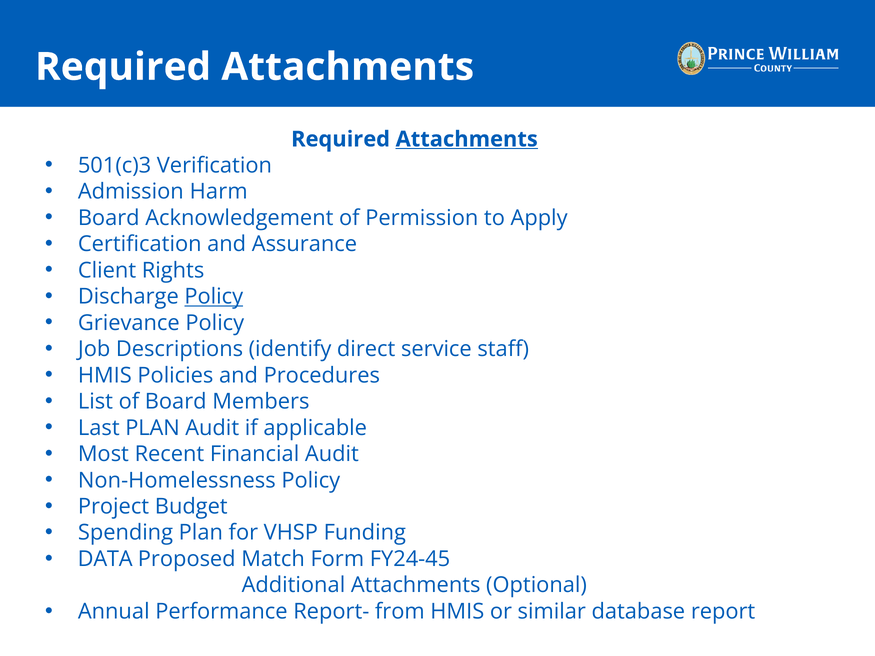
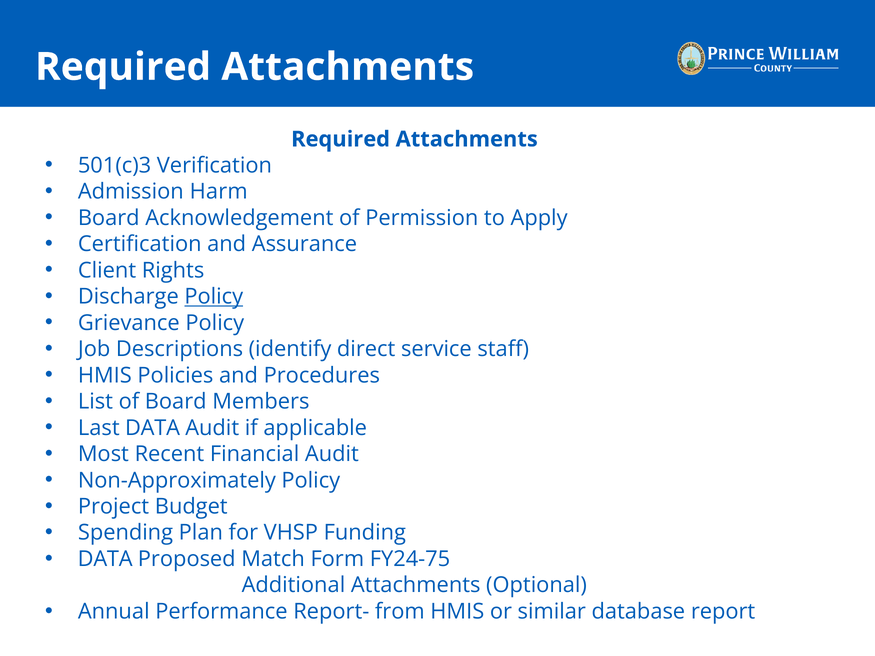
Attachments underline: present -> none (467, 139)
Last PLAN: PLAN -> DATA (153, 428)
Non-Homelessness: Non-Homelessness -> Non-Approximately (177, 480)
FY24-45: FY24-45 -> FY24-75 (410, 559)
